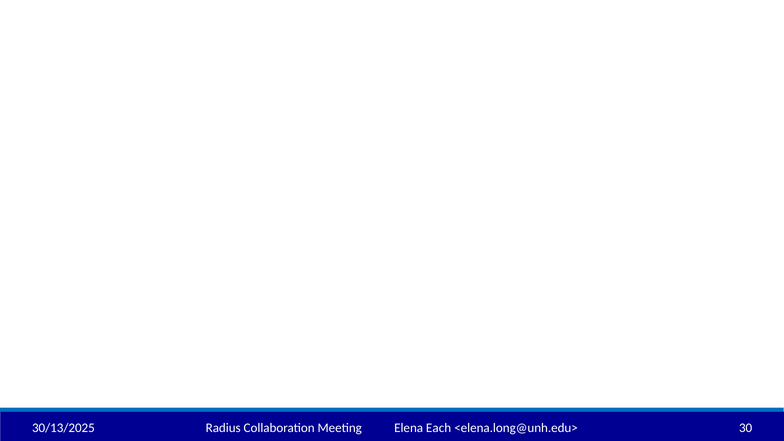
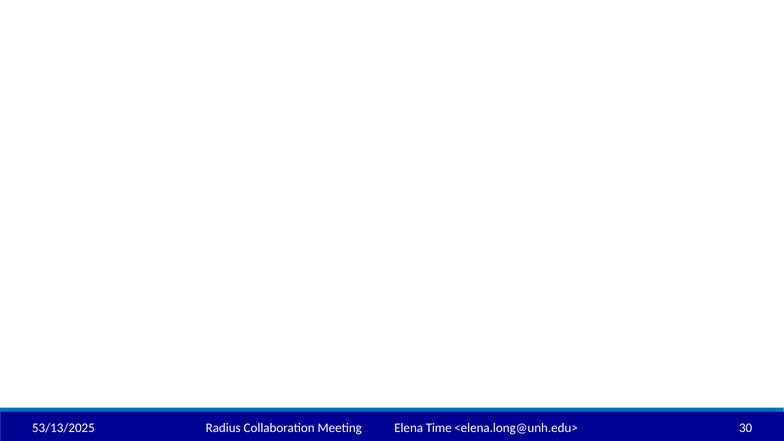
Each: Each -> Time (439, 428)
30/13/2025: 30/13/2025 -> 53/13/2025 (63, 428)
